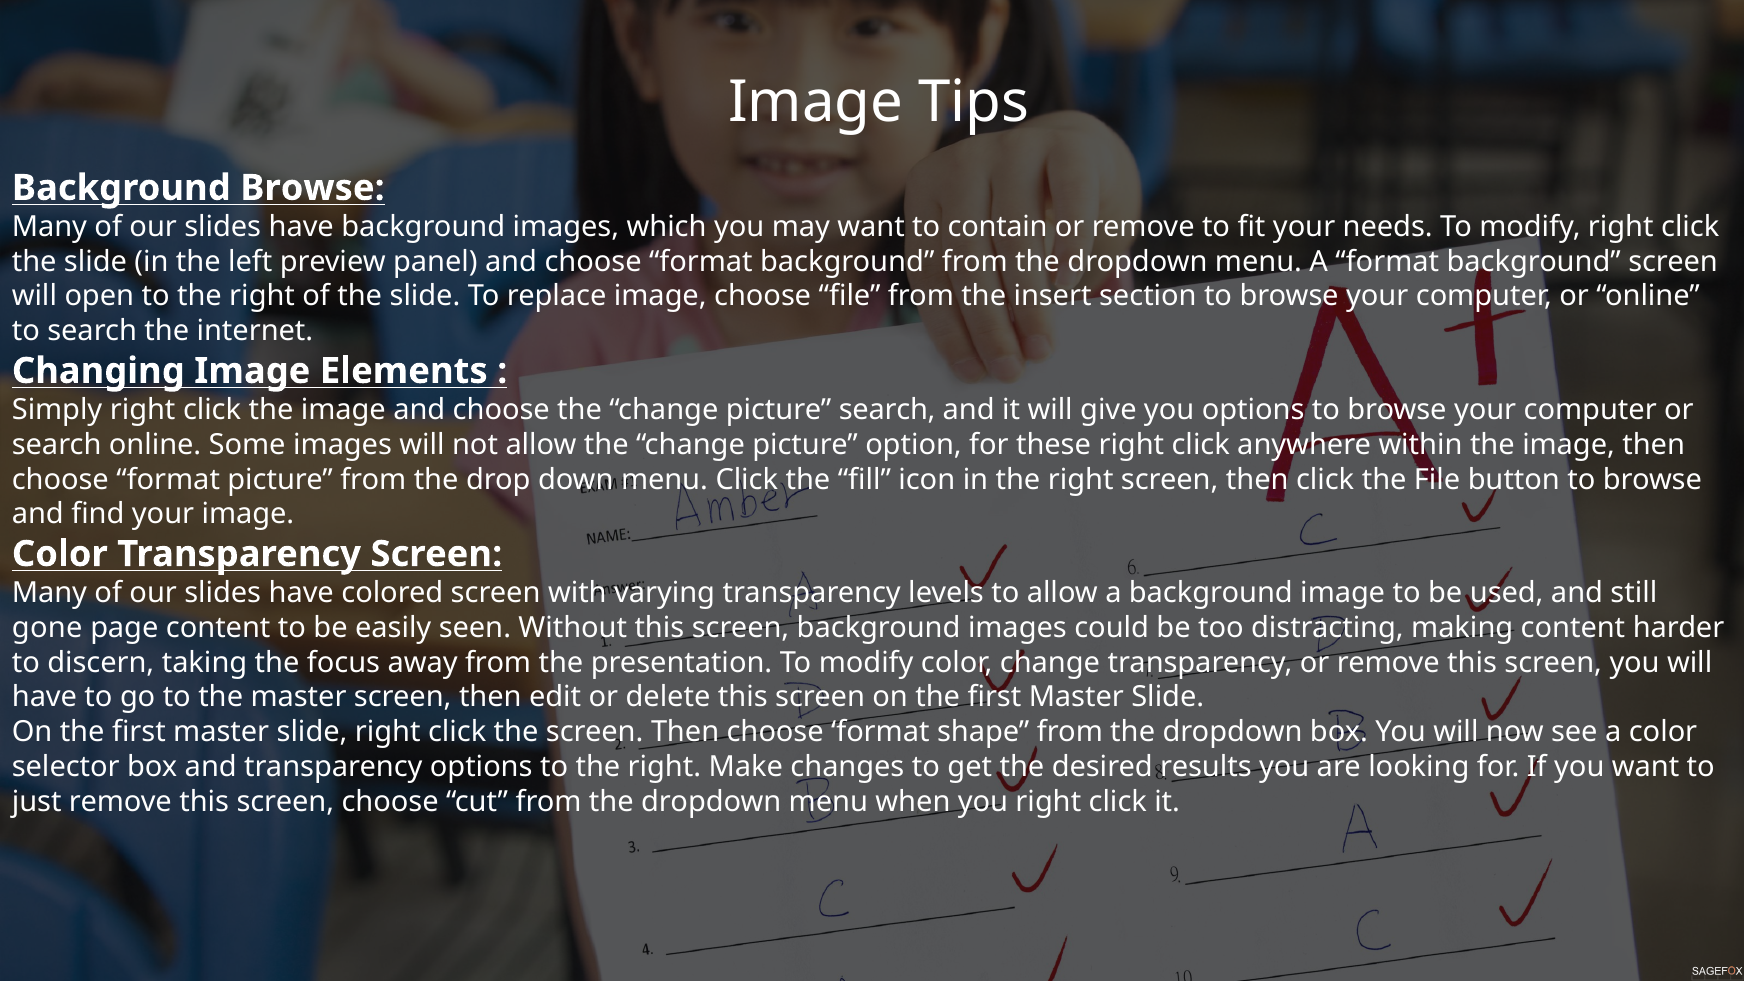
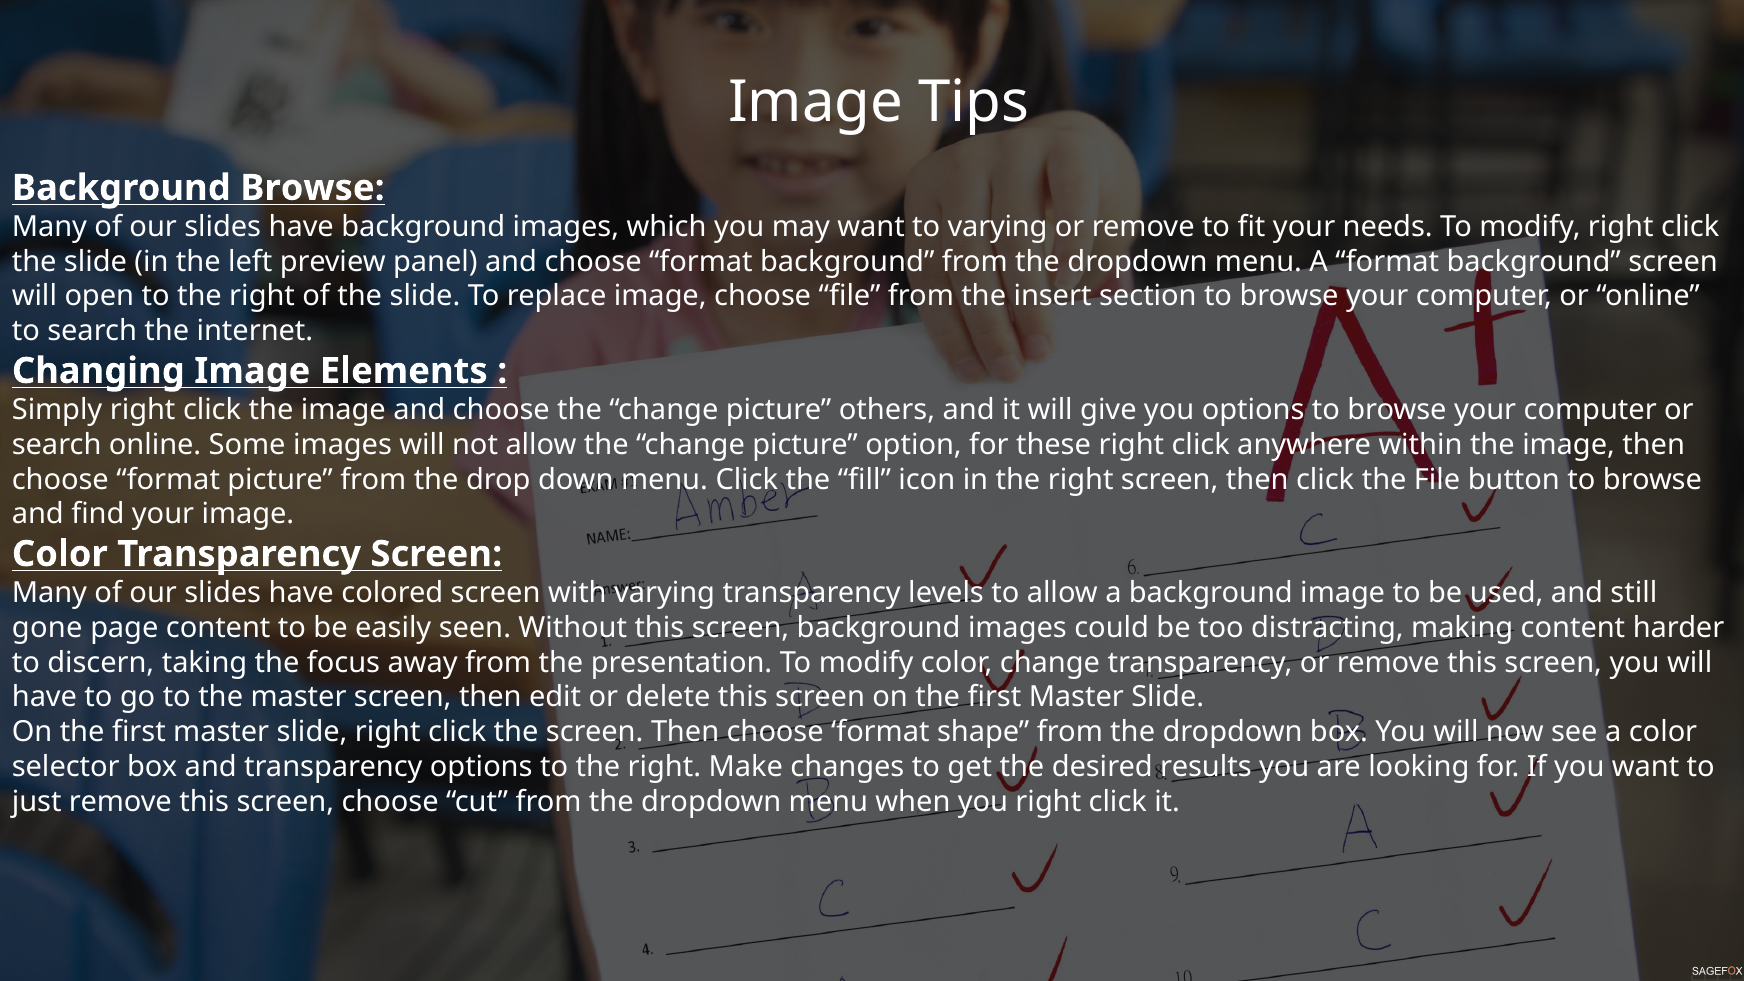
to contain: contain -> varying (998, 227)
picture search: search -> others (887, 410)
